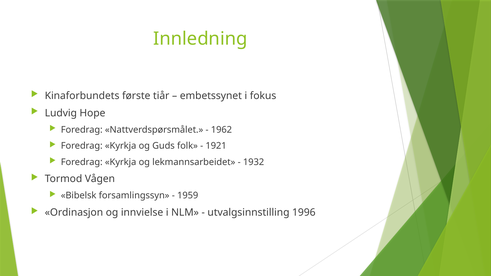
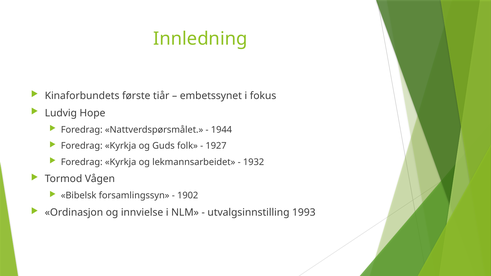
1962: 1962 -> 1944 (221, 130)
1921: 1921 -> 1927 (216, 146)
1959: 1959 -> 1902 (188, 196)
1996: 1996 -> 1993 (304, 213)
